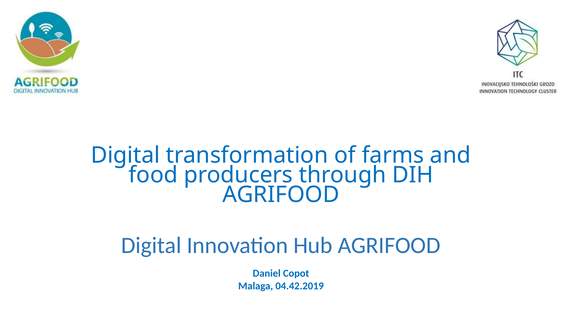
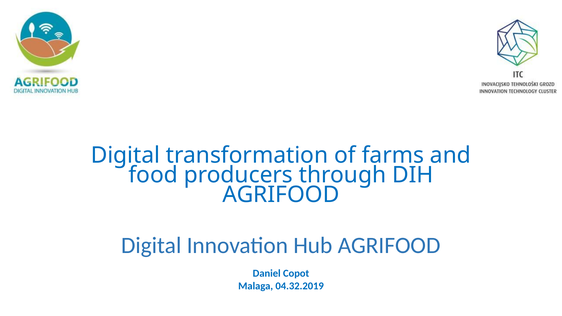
04.42.2019: 04.42.2019 -> 04.32.2019 (300, 286)
